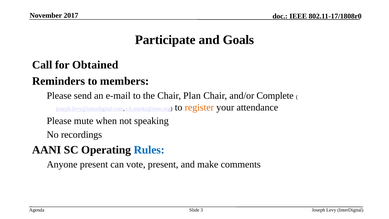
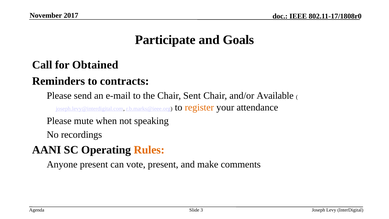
members: members -> contracts (124, 81)
Plan: Plan -> Sent (192, 96)
Complete: Complete -> Available (275, 96)
Rules colour: blue -> orange (149, 150)
